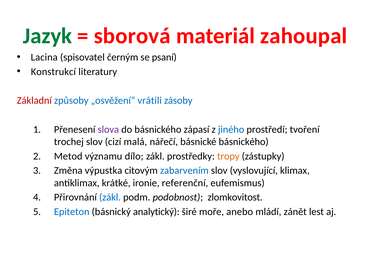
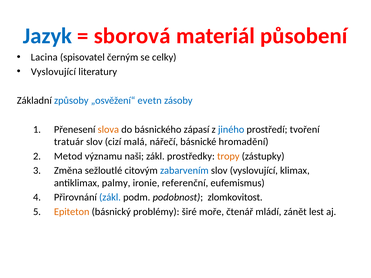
Jazyk colour: green -> blue (47, 36)
zahoupal: zahoupal -> působení (304, 36)
psaní: psaní -> celky (164, 57)
Konstrukcí: Konstrukcí -> Vyslovující (53, 72)
Základní colour: red -> black (34, 101)
vrátili: vrátili -> evetn (150, 101)
slova colour: purple -> orange (108, 129)
trochej: trochej -> tratuár (69, 142)
básnické básnického: básnického -> hromadění (244, 142)
dílo: dílo -> naši (134, 156)
výpustka: výpustka -> sežloutlé (104, 171)
krátké: krátké -> palmy (116, 183)
Epiteton colour: blue -> orange (72, 212)
analytický: analytický -> problémy (156, 212)
anebo: anebo -> čtenář (240, 212)
